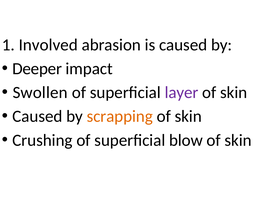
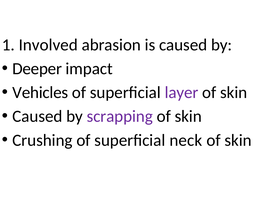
Swollen: Swollen -> Vehicles (40, 92)
scrapping colour: orange -> purple (120, 116)
blow: blow -> neck (186, 140)
